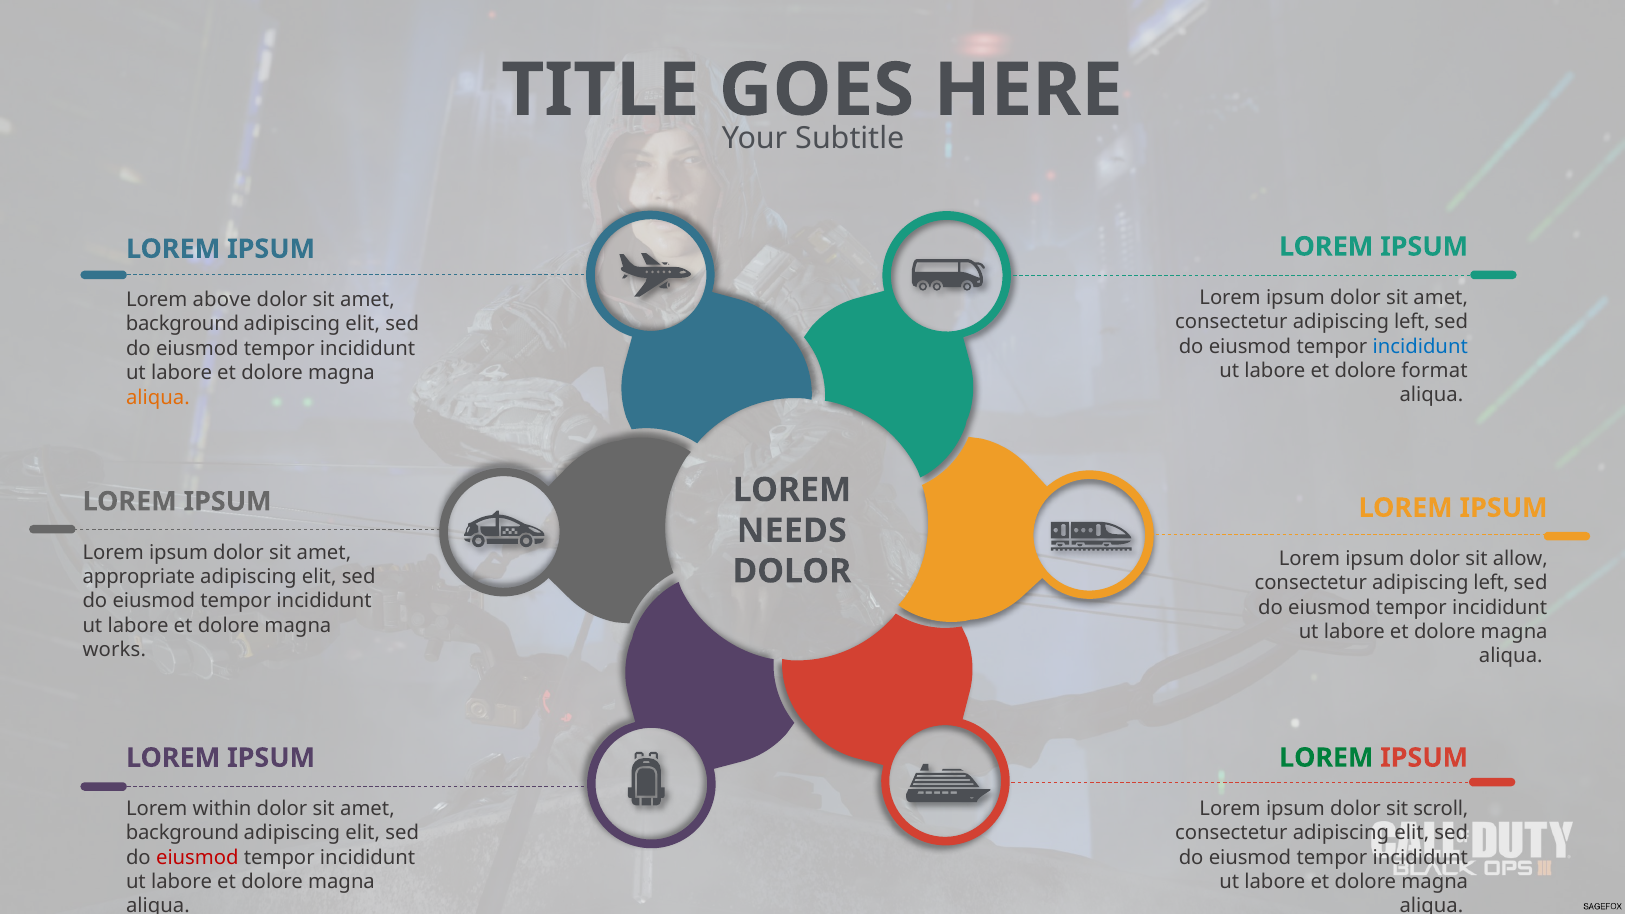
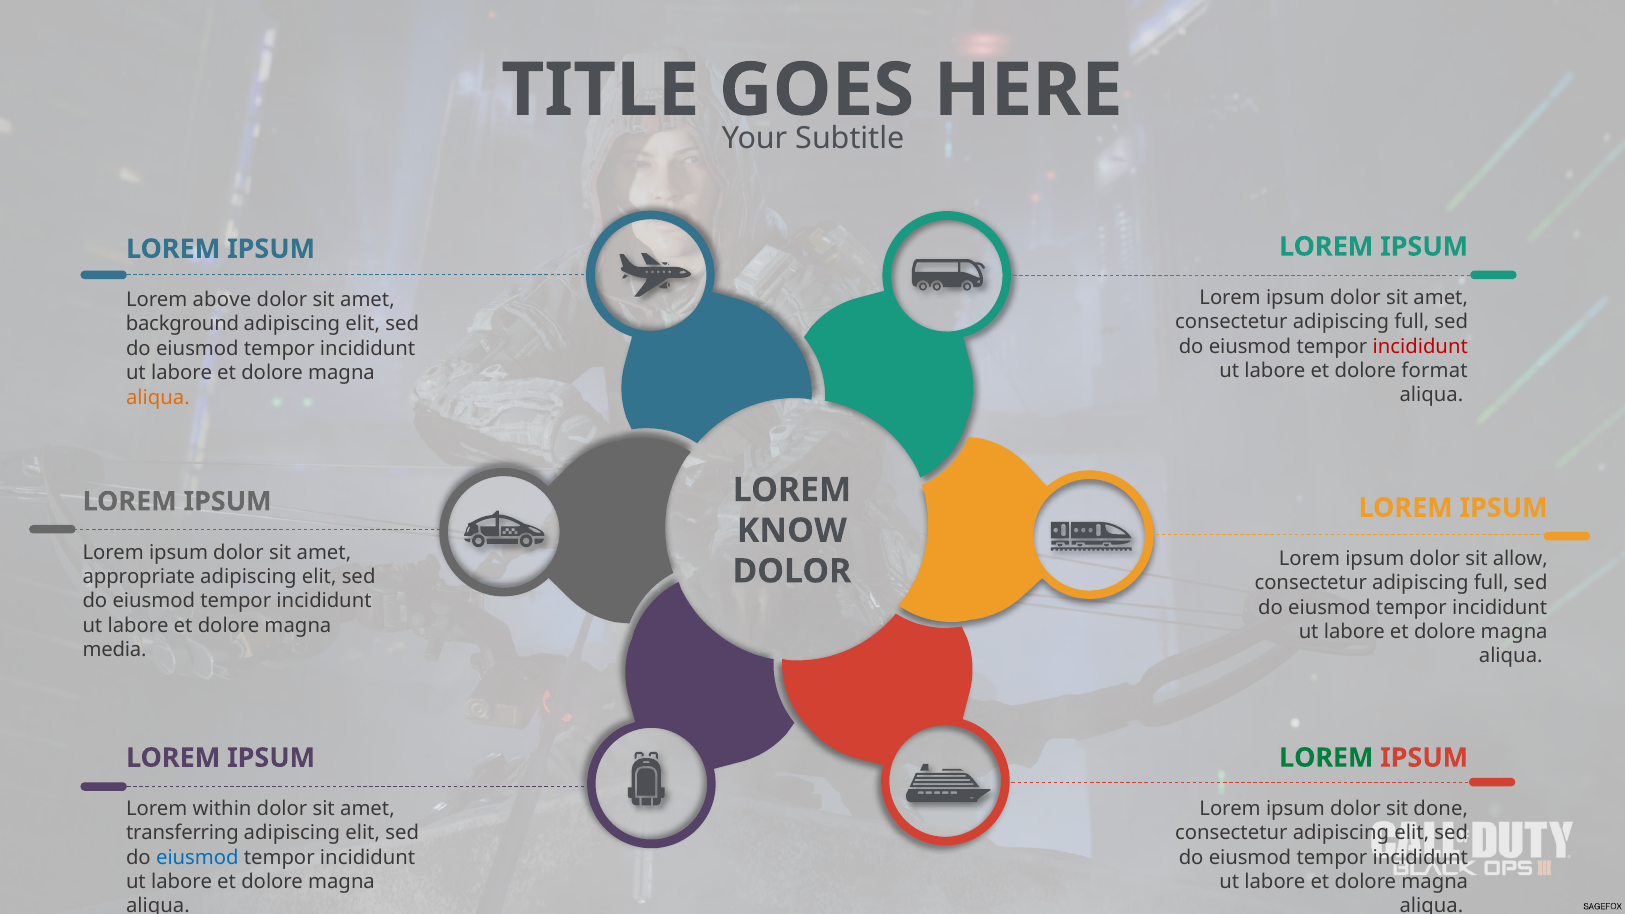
left: left -> full (1412, 322)
incididunt colour: blue -> red (1420, 346)
NEEDS: NEEDS -> KNOW (792, 531)
left: left -> full (1491, 583)
works: works -> media (114, 650)
scroll: scroll -> done (1441, 809)
background: background -> transferring (182, 833)
eiusmod colour: red -> blue (197, 858)
